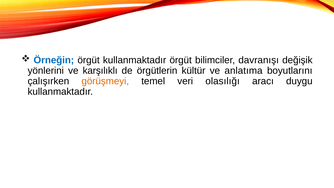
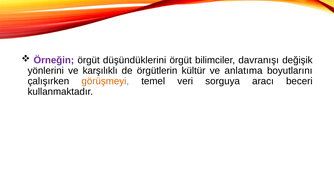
Örneğin colour: blue -> purple (54, 60)
örgüt kullanmaktadır: kullanmaktadır -> düşündüklerini (135, 60)
olasılığı: olasılığı -> sorguya (223, 81)
duygu: duygu -> beceri (299, 81)
